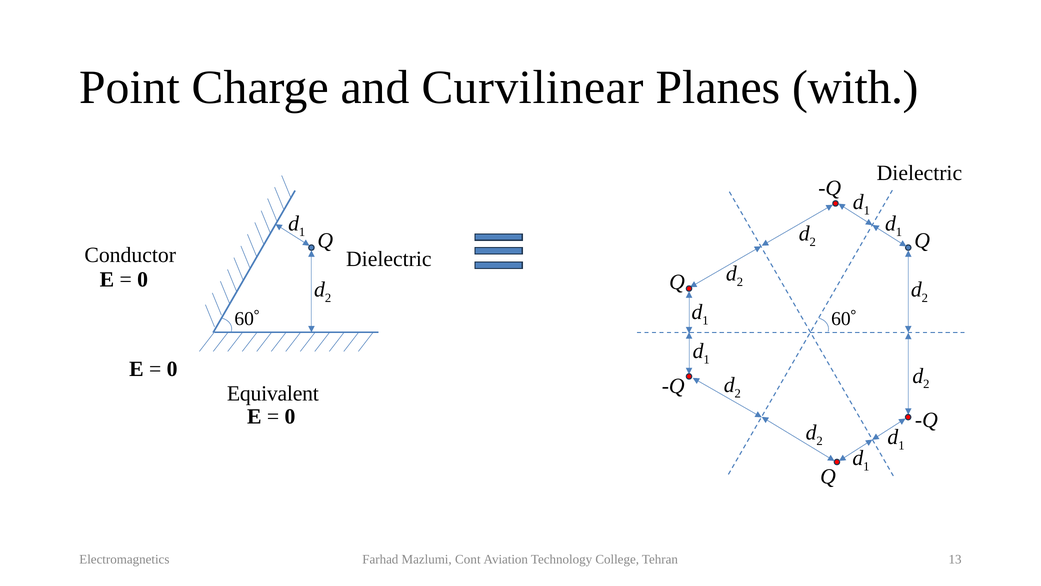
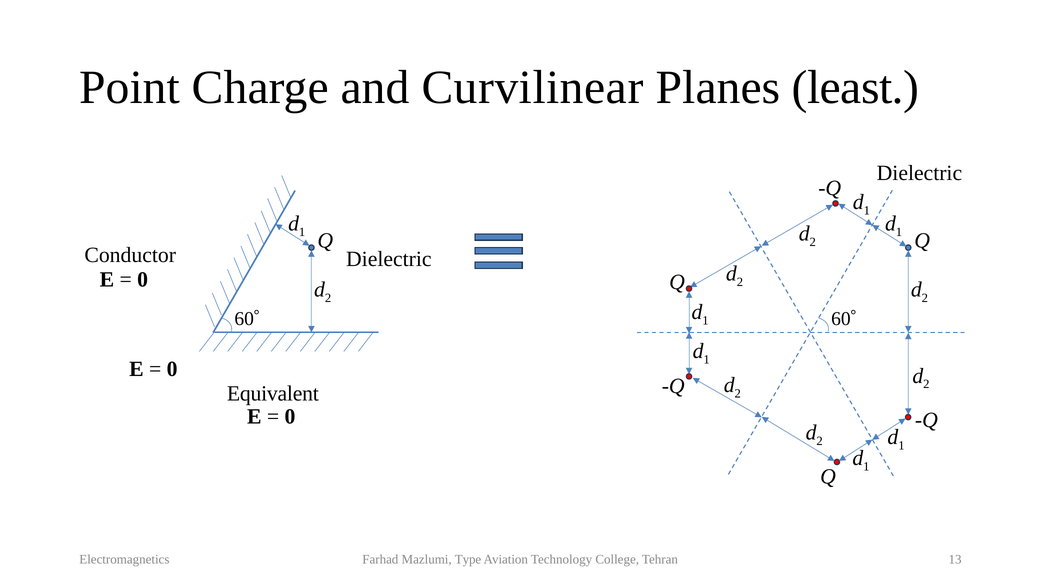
with: with -> least (855, 87)
Cont: Cont -> Type (468, 559)
